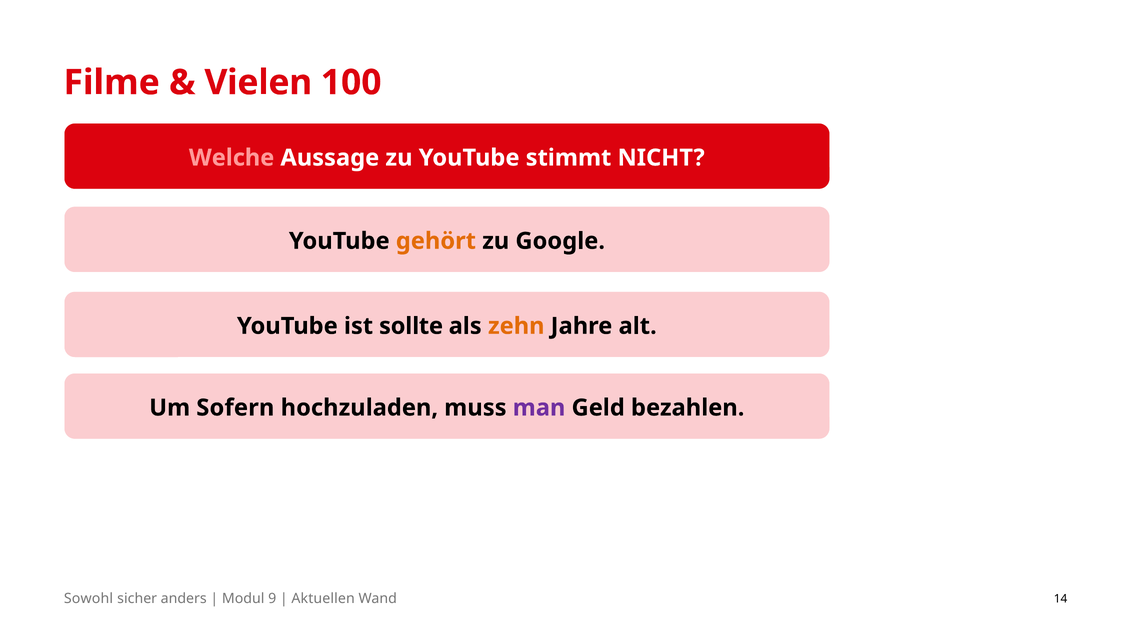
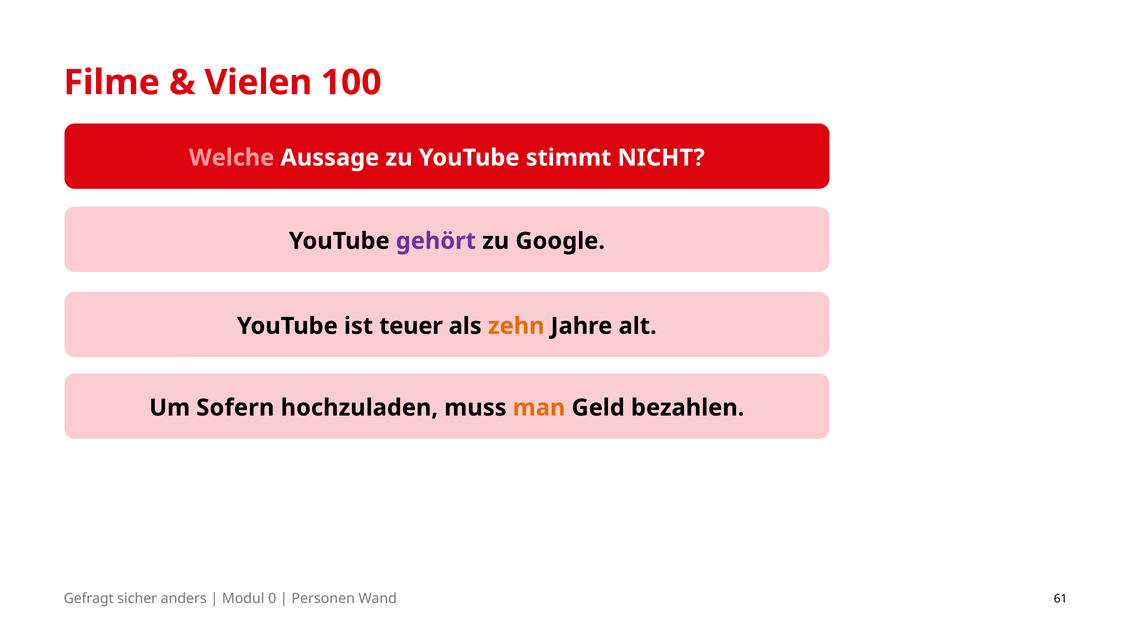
gehört colour: orange -> purple (436, 241)
sollte: sollte -> teuer (411, 326)
man colour: purple -> orange (539, 408)
Sowohl: Sowohl -> Gefragt (89, 599)
9: 9 -> 0 (272, 599)
Aktuellen: Aktuellen -> Personen (323, 599)
14: 14 -> 61 (1061, 599)
